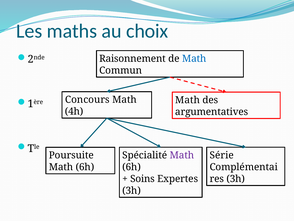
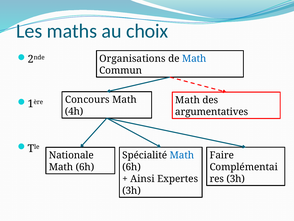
Raisonnement: Raisonnement -> Organisations (132, 59)
Math colour: purple -> blue (182, 155)
Série: Série -> Faire (222, 155)
Poursuite: Poursuite -> Nationale (71, 155)
Soins: Soins -> Ainsi (142, 178)
